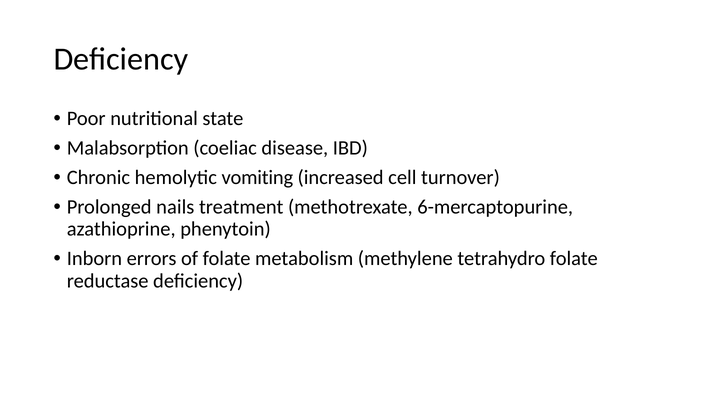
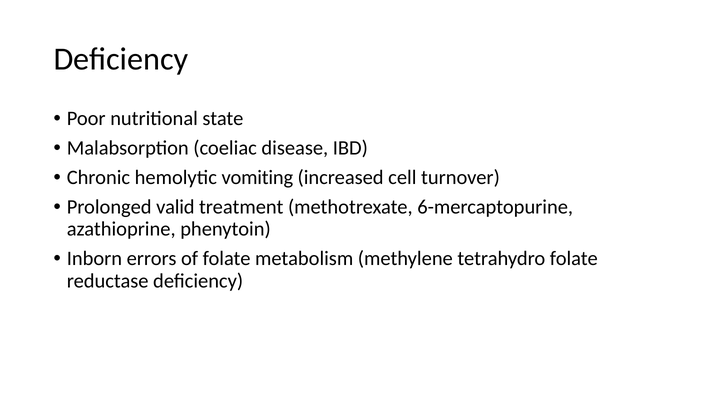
nails: nails -> valid (175, 207)
